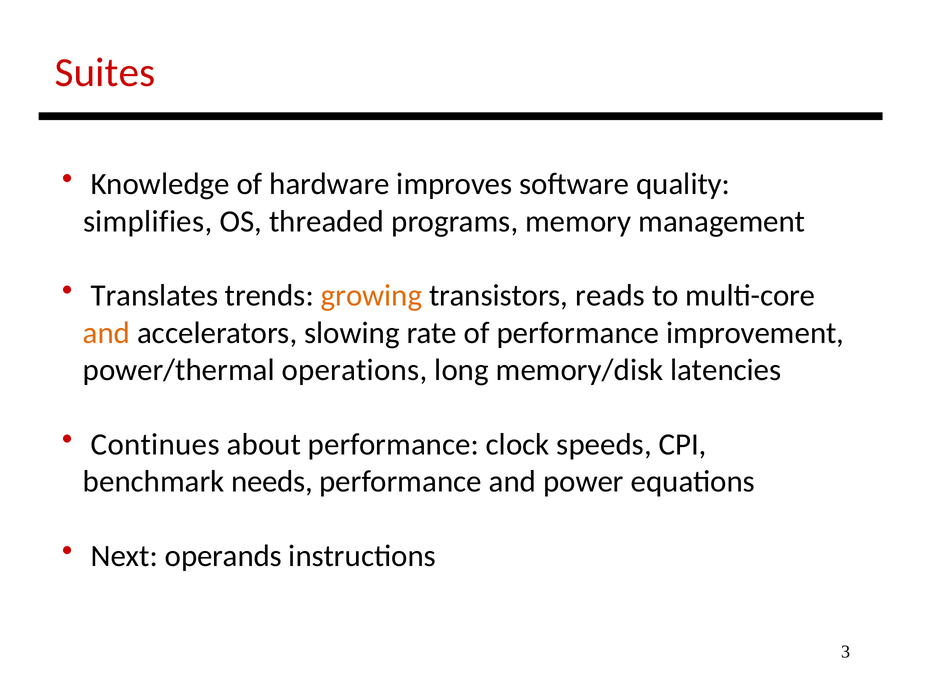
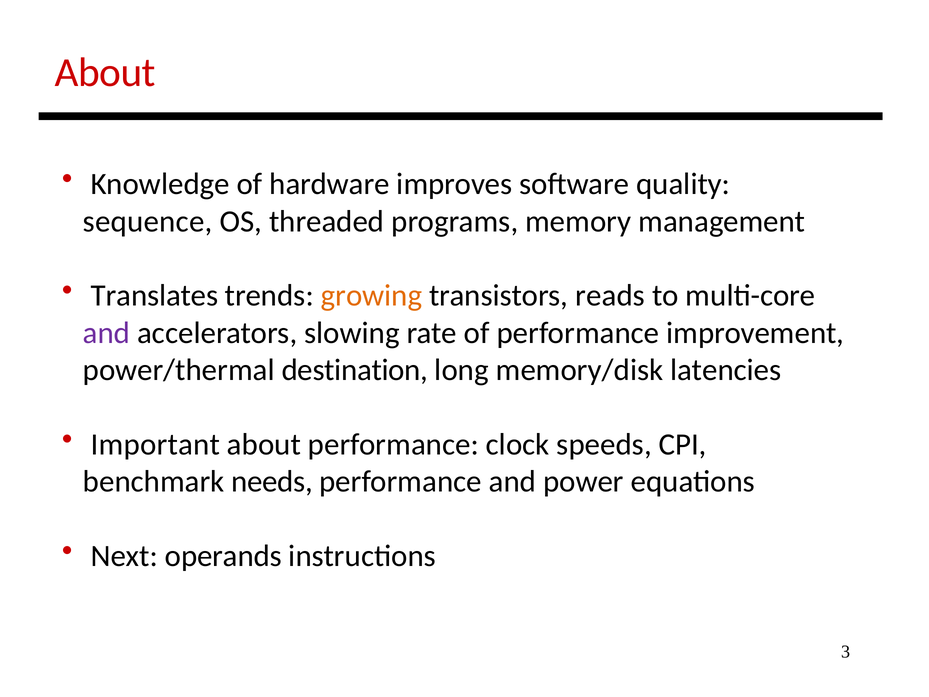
Suites: Suites -> About (105, 73)
simplifies: simplifies -> sequence (148, 221)
and colour: orange -> purple (107, 333)
operations: operations -> destination (355, 370)
Continues: Continues -> Important (155, 444)
